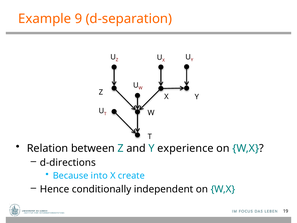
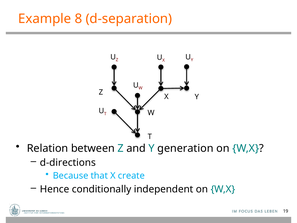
9: 9 -> 8 (78, 19)
experience: experience -> generation (185, 148)
into: into -> that (99, 176)
